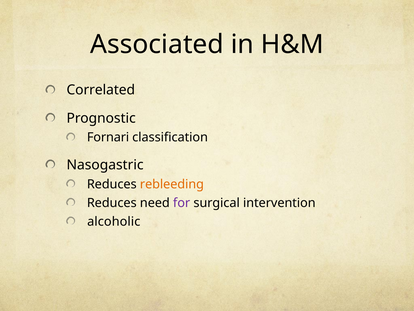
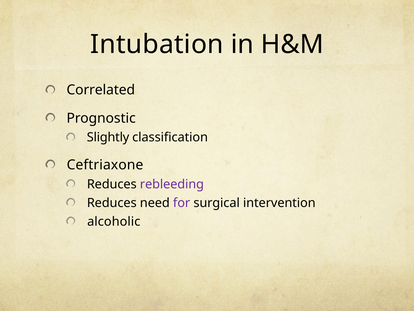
Associated: Associated -> Intubation (157, 44)
Fornari: Fornari -> Slightly (108, 137)
Nasogastric: Nasogastric -> Ceftriaxone (105, 165)
rebleeding colour: orange -> purple (172, 184)
